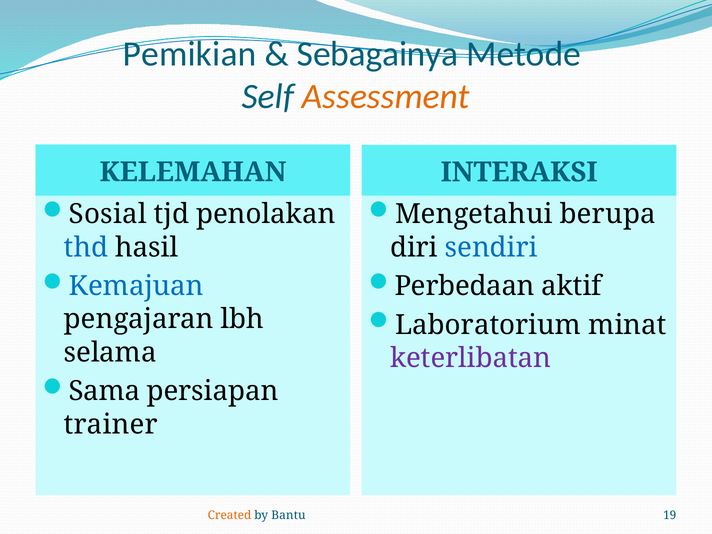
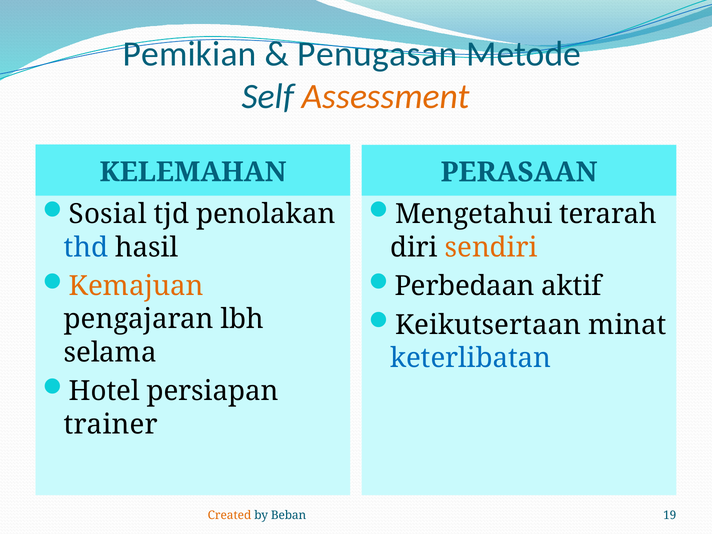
Sebagainya: Sebagainya -> Penugasan (377, 54)
INTERAKSI: INTERAKSI -> PERASAAN (519, 172)
berupa: berupa -> terarah (608, 214)
sendiri colour: blue -> orange (491, 247)
Kemajuan colour: blue -> orange (136, 286)
Laboratorium: Laboratorium -> Keikutsertaan (488, 325)
keterlibatan colour: purple -> blue (471, 358)
Sama: Sama -> Hotel (104, 391)
Bantu: Bantu -> Beban (289, 515)
